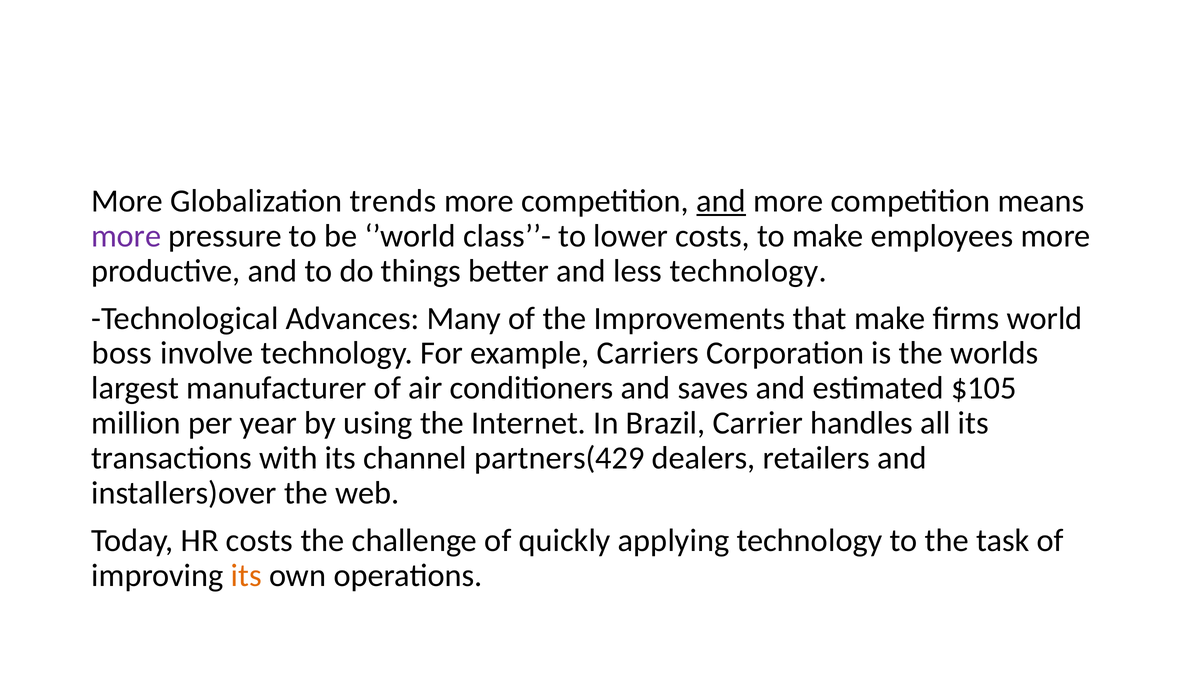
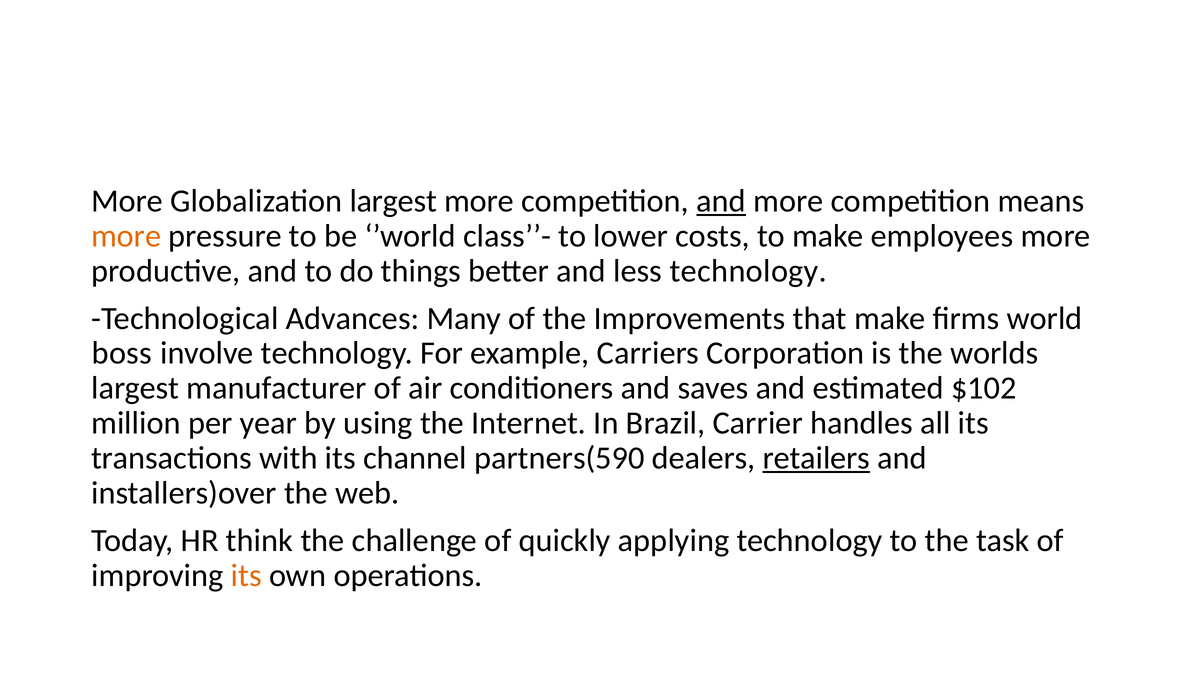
Globalization trends: trends -> largest (393, 201)
more colour: purple -> orange (126, 236)
$105: $105 -> $102 (984, 388)
partners(429: partners(429 -> partners(590 (559, 458)
retailers underline: none -> present (816, 458)
HR costs: costs -> think (260, 540)
